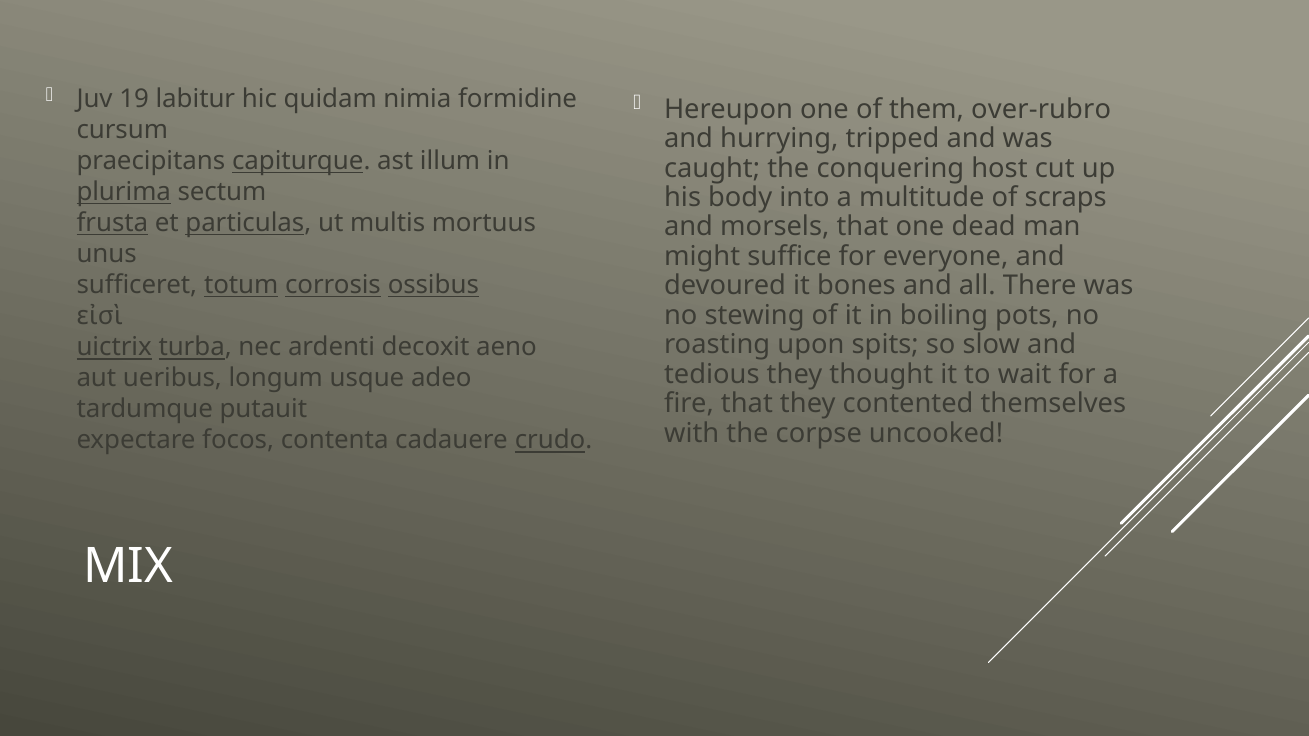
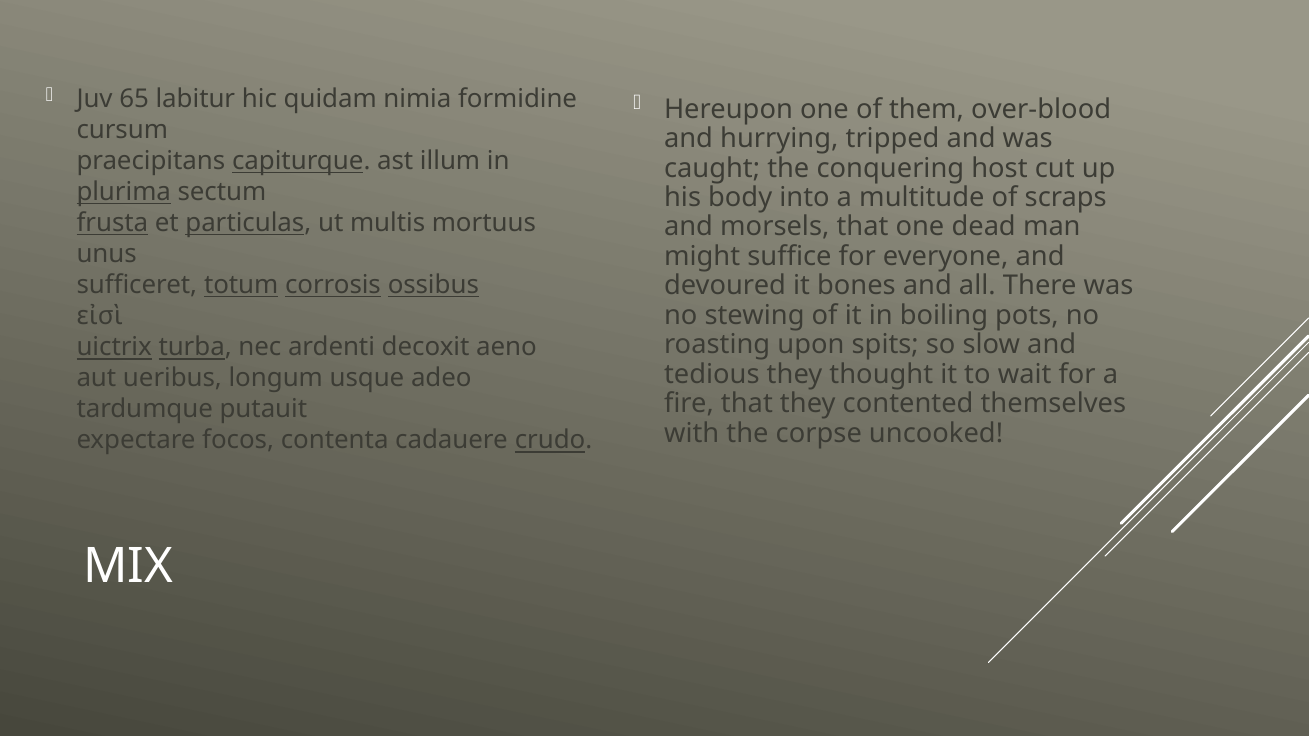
19: 19 -> 65 (134, 99)
over-rubro: over-rubro -> over-blood (1041, 109)
